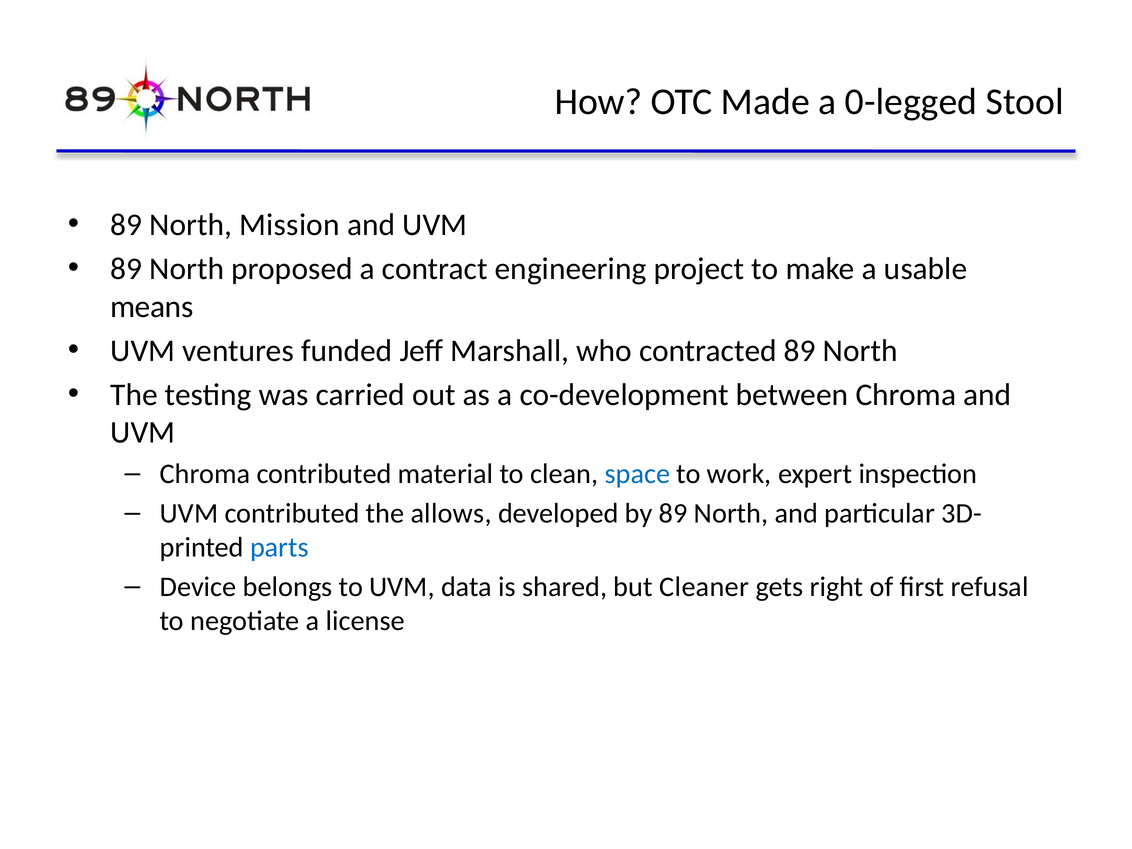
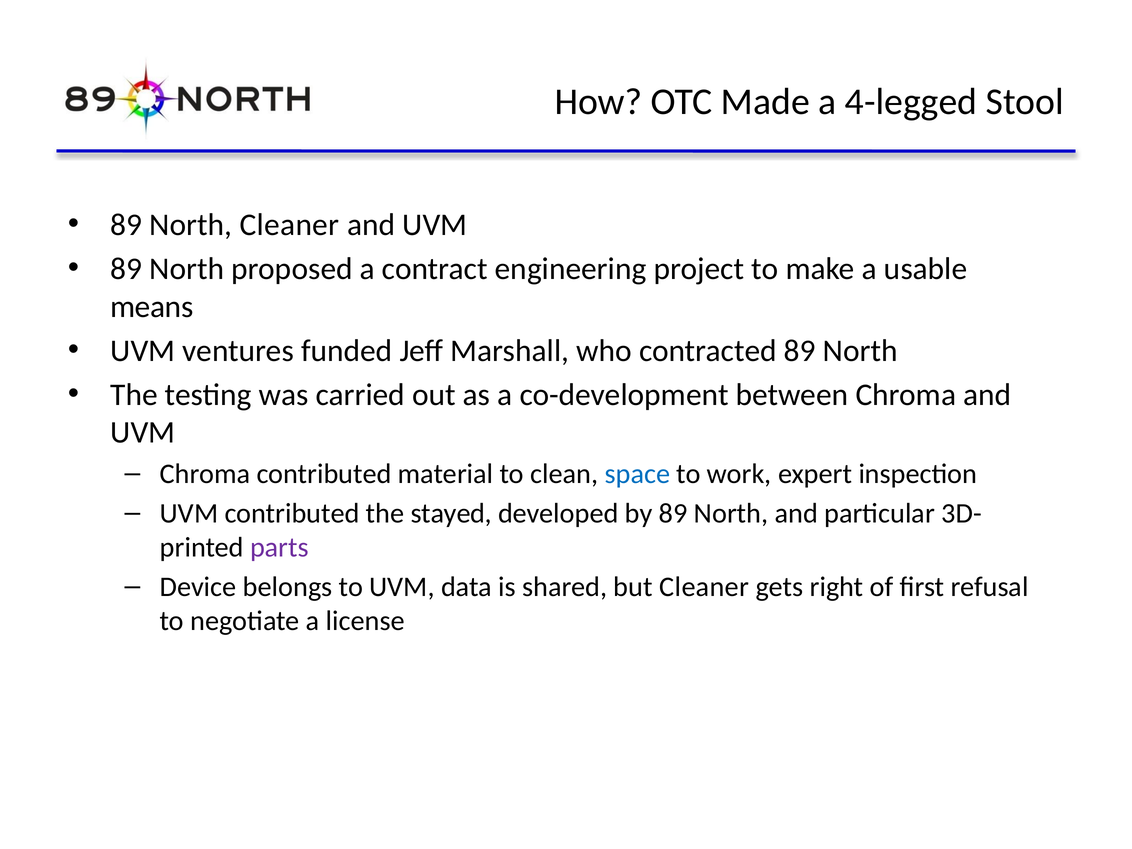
0-legged: 0-legged -> 4-legged (911, 102)
North Mission: Mission -> Cleaner (290, 225)
allows: allows -> stayed (451, 513)
parts colour: blue -> purple (279, 547)
